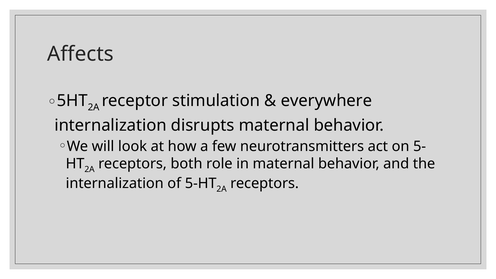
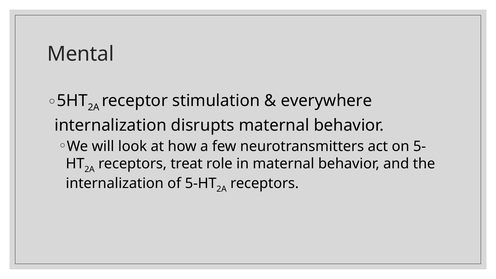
Affects: Affects -> Mental (81, 54)
both: both -> treat (187, 164)
